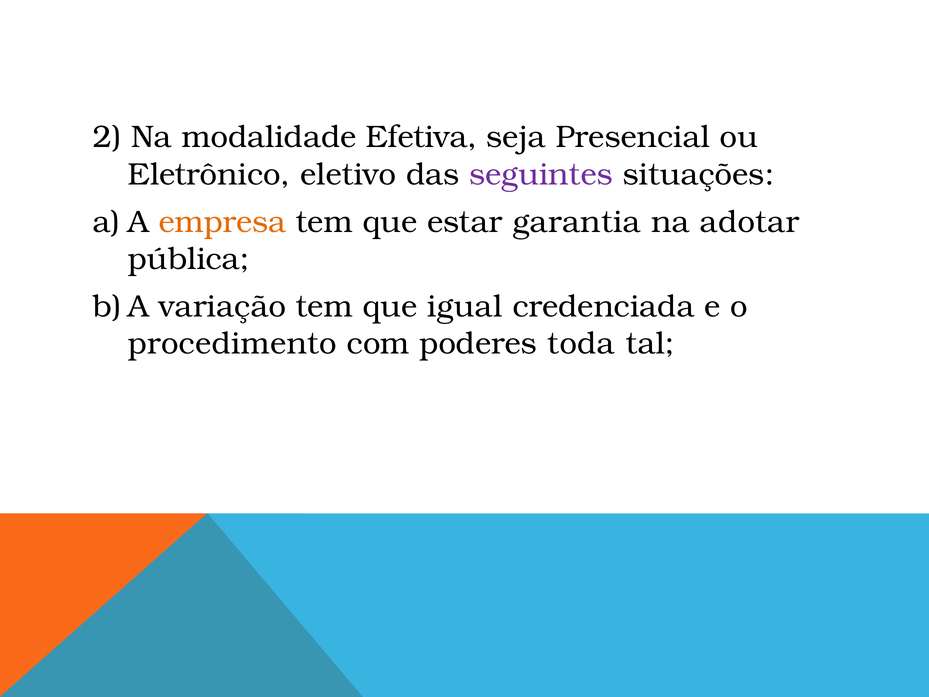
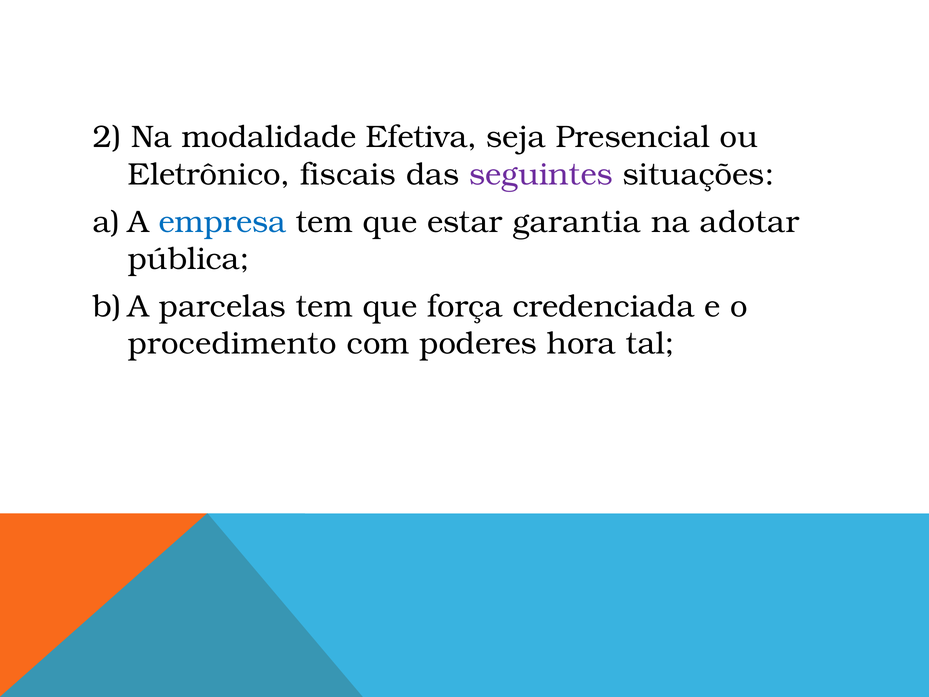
eletivo: eletivo -> fiscais (348, 174)
empresa colour: orange -> blue (222, 222)
variação: variação -> parcelas (222, 306)
igual: igual -> força (465, 306)
toda: toda -> hora (581, 344)
